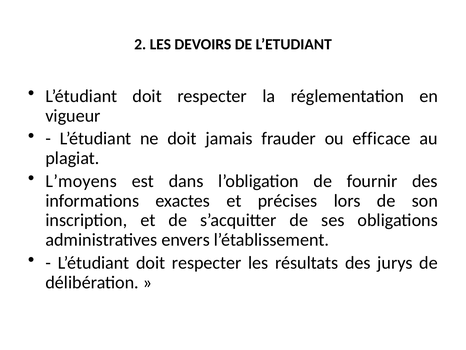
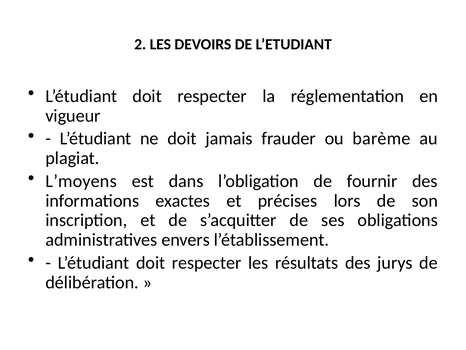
efficace: efficace -> barème (382, 138)
